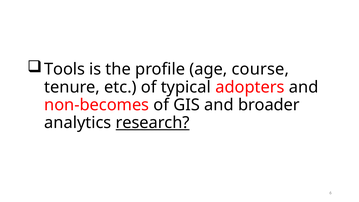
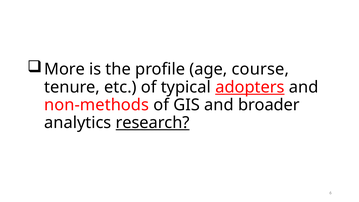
Tools: Tools -> More (65, 69)
adopters underline: none -> present (250, 87)
non-becomes: non-becomes -> non-methods (97, 105)
